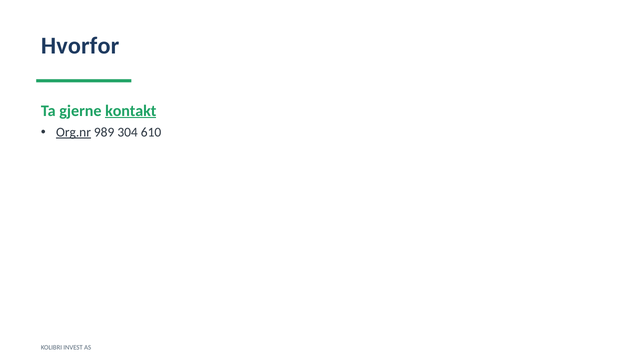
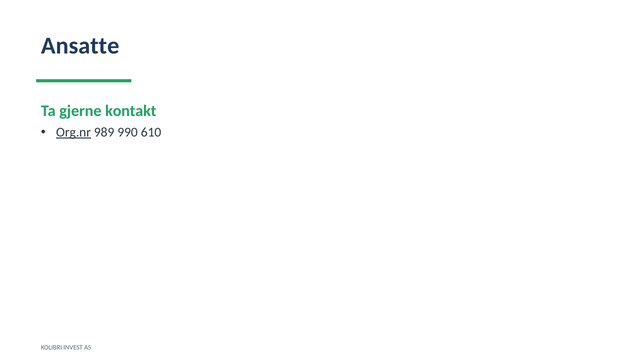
Hvorfor: Hvorfor -> Ansatte (80, 46)
kontakt underline: present -> none (131, 111)
304: 304 -> 990 (128, 132)
